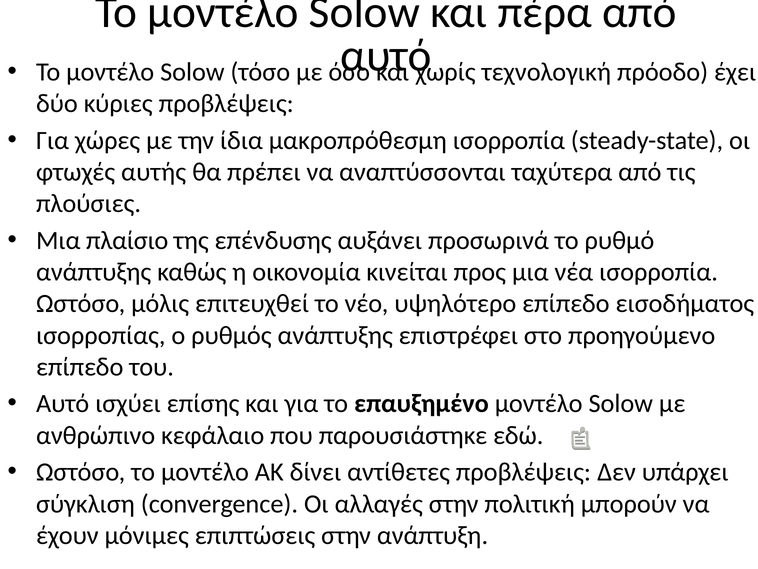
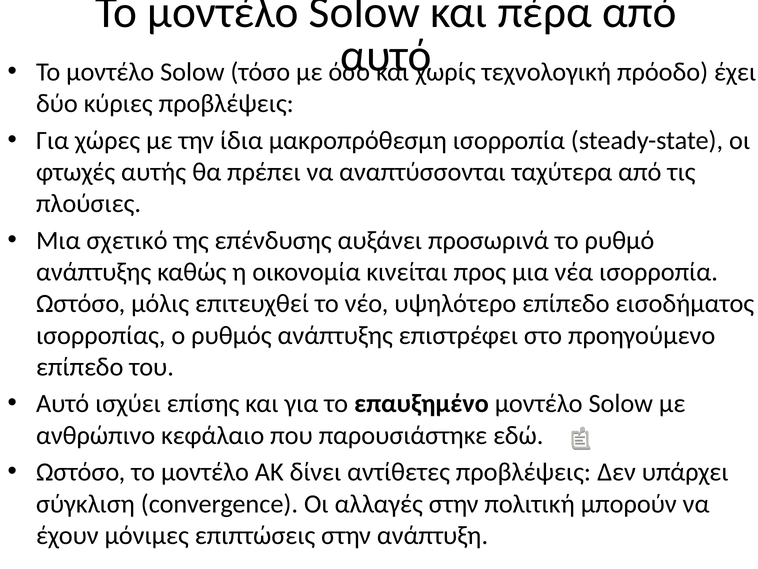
πλαίσιο: πλαίσιο -> σχετικό (127, 240)
